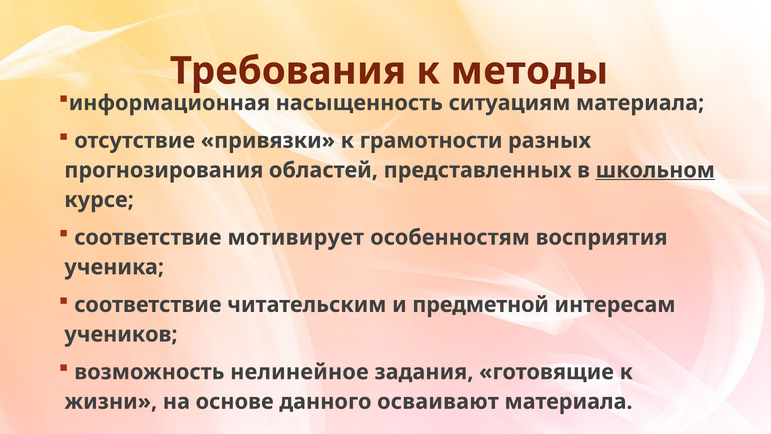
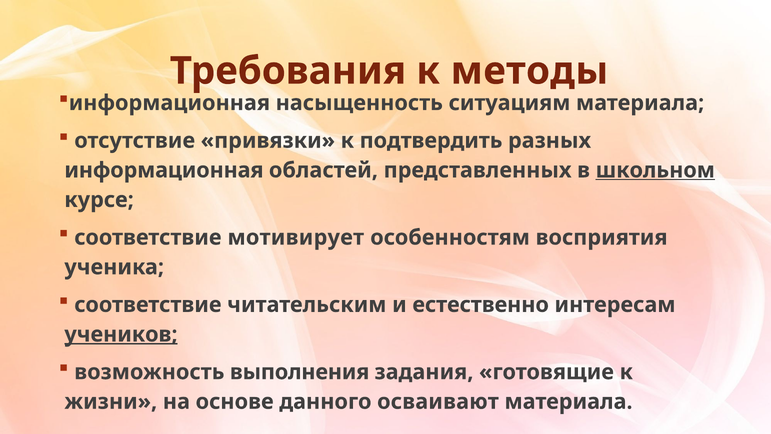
грамотности: грамотности -> подтвердить (431, 140)
прогнозирования: прогнозирования -> информационная (164, 170)
предметной: предметной -> естественно (481, 305)
учеников underline: none -> present (121, 334)
нелинейное: нелинейное -> выполнения (300, 372)
